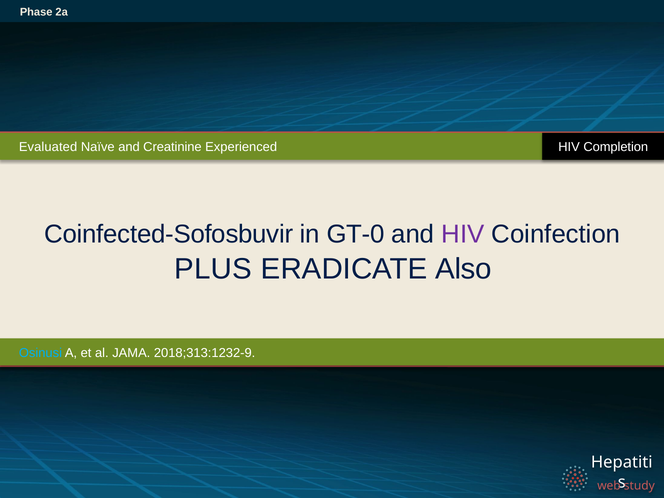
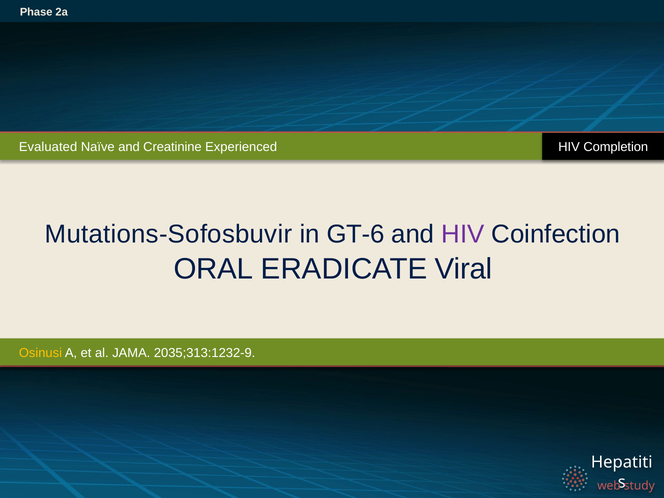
Coinfected-Sofosbuvir: Coinfected-Sofosbuvir -> Mutations-Sofosbuvir (169, 234)
GT-0: GT-0 -> GT-6 (356, 234)
PLUS: PLUS -> ORAL (213, 269)
Also: Also -> Viral (464, 269)
Osinusi colour: light blue -> yellow (40, 353)
2018;313:1232-9: 2018;313:1232-9 -> 2035;313:1232-9 (205, 353)
